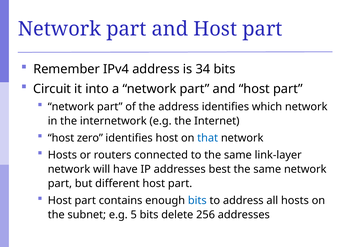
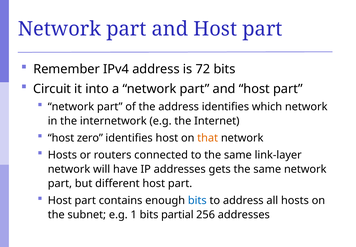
34: 34 -> 72 (203, 69)
that colour: blue -> orange (208, 138)
best: best -> gets (220, 169)
5: 5 -> 1 (134, 214)
delete: delete -> partial (177, 214)
